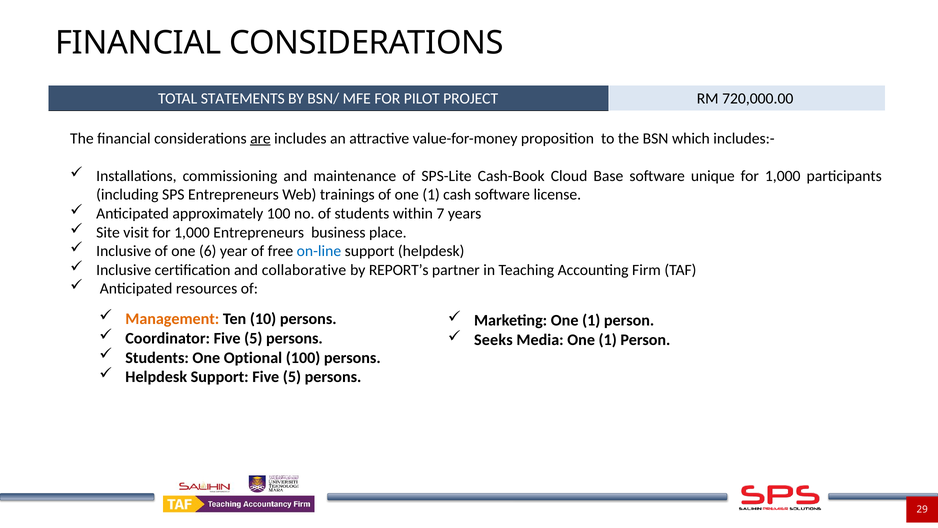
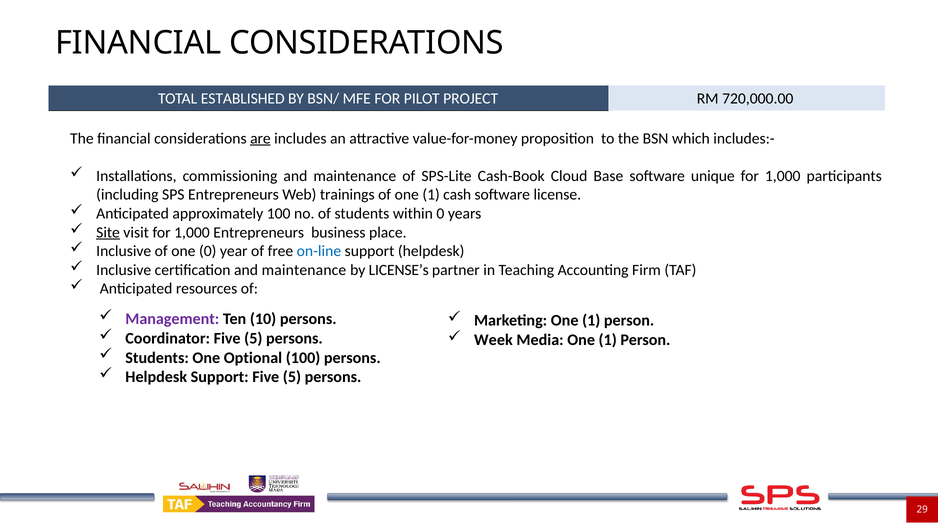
STATEMENTS: STATEMENTS -> ESTABLISHED (243, 98)
within 7: 7 -> 0 (440, 213)
Site underline: none -> present (108, 232)
one 6: 6 -> 0 (208, 251)
certification and collaborative: collaborative -> maintenance (304, 270)
REPORT’s: REPORT’s -> LICENSE’s (399, 270)
Management colour: orange -> purple (172, 319)
Seeks: Seeks -> Week (493, 340)
